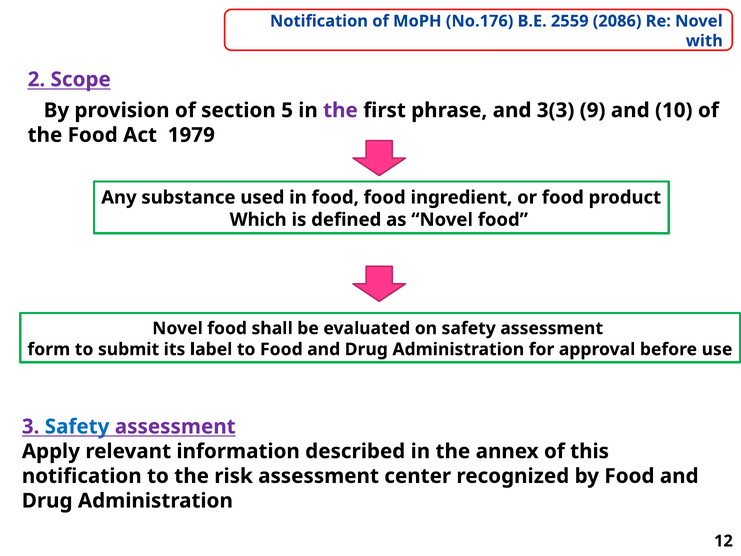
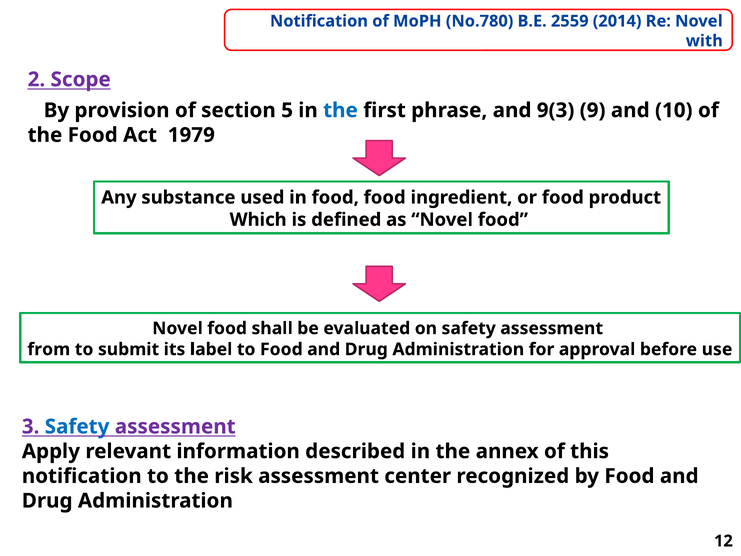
No.176: No.176 -> No.780 (480, 21)
2086: 2086 -> 2014 (617, 21)
the colour: purple -> blue (340, 110)
3(3: 3(3 -> 9(3 (556, 110)
form: form -> from (49, 349)
